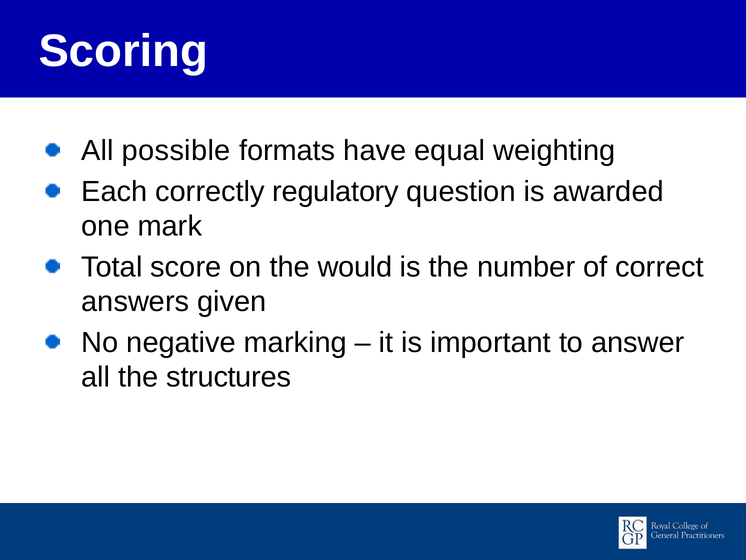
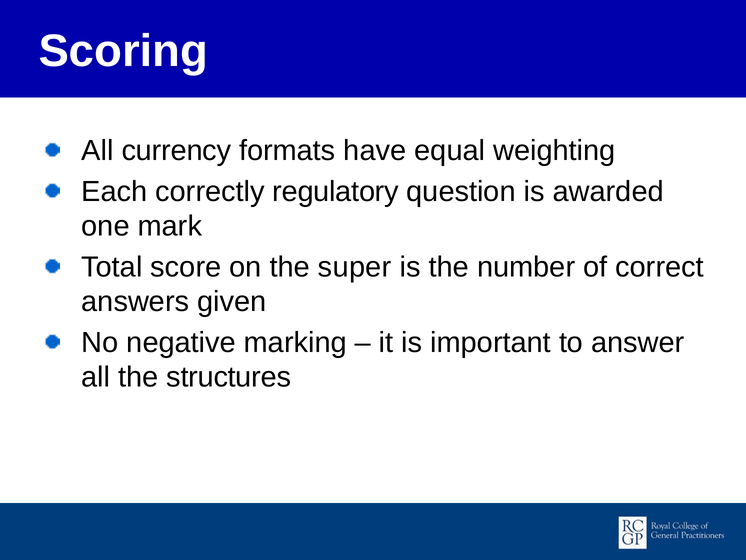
possible: possible -> currency (176, 151)
would: would -> super (355, 267)
